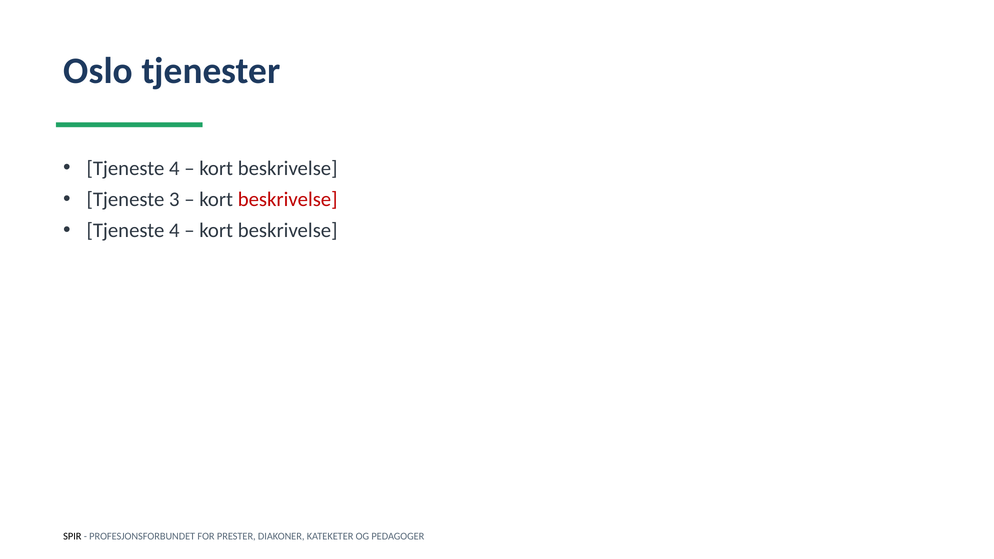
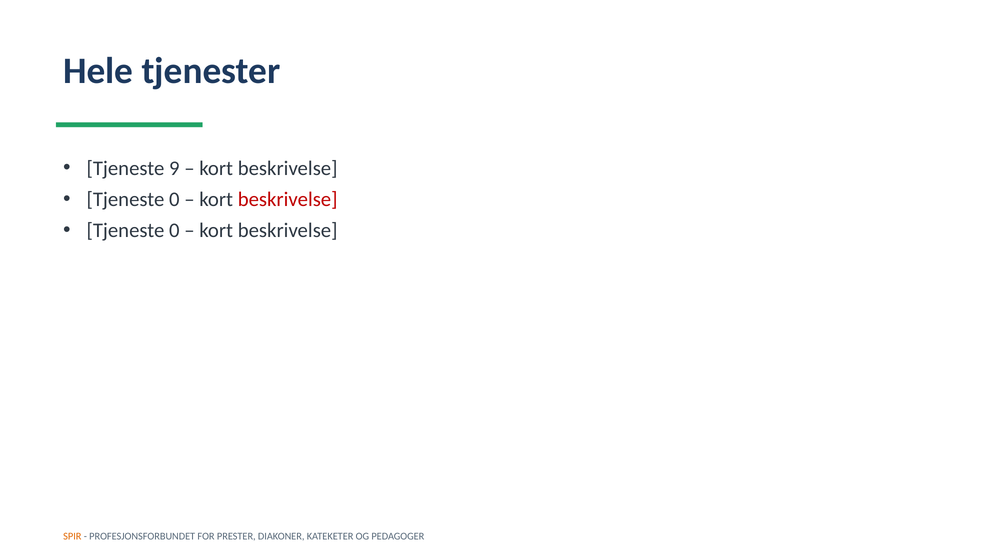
Oslo: Oslo -> Hele (98, 71)
4: 4 -> 9 (174, 168)
3: 3 -> 0 (174, 199)
4: 4 -> 0 (174, 231)
SPIR colour: black -> orange (72, 536)
